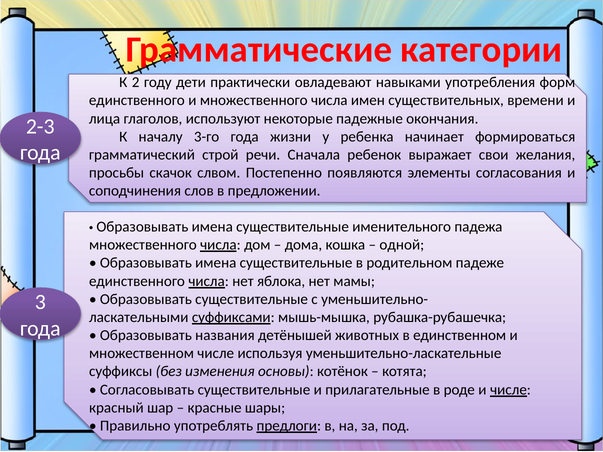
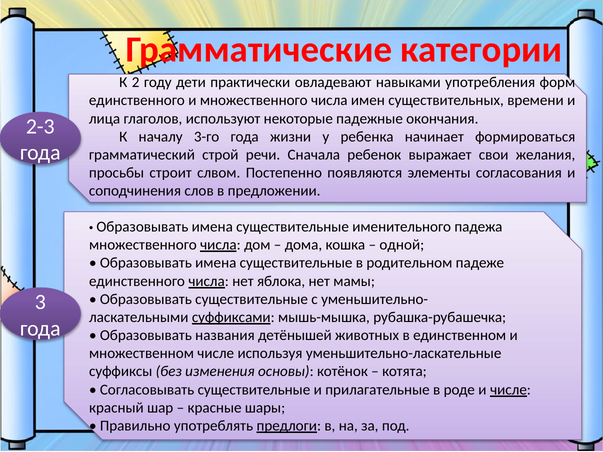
скачок: скачок -> строит (171, 173)
